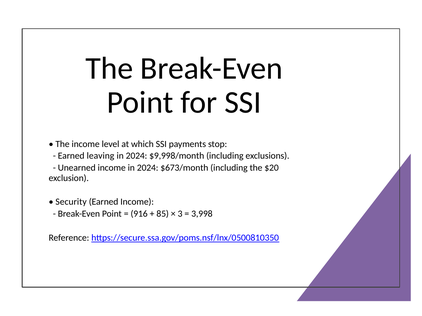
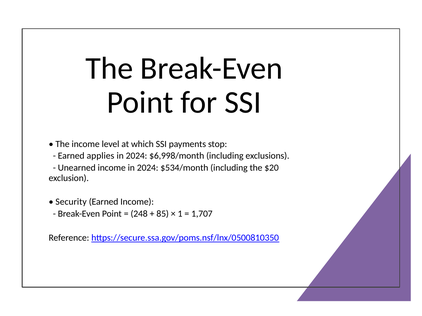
leaving: leaving -> applies (101, 156)
$9,998/month: $9,998/month -> $6,998/month (177, 156)
$673/month: $673/month -> $534/month (184, 168)
916: 916 -> 248 (139, 214)
3: 3 -> 1 (180, 214)
3,998: 3,998 -> 1,707 (202, 214)
